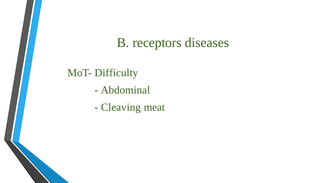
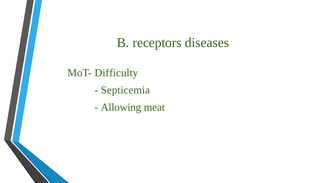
Abdominal: Abdominal -> Septicemia (125, 90)
Cleaving: Cleaving -> Allowing (121, 107)
